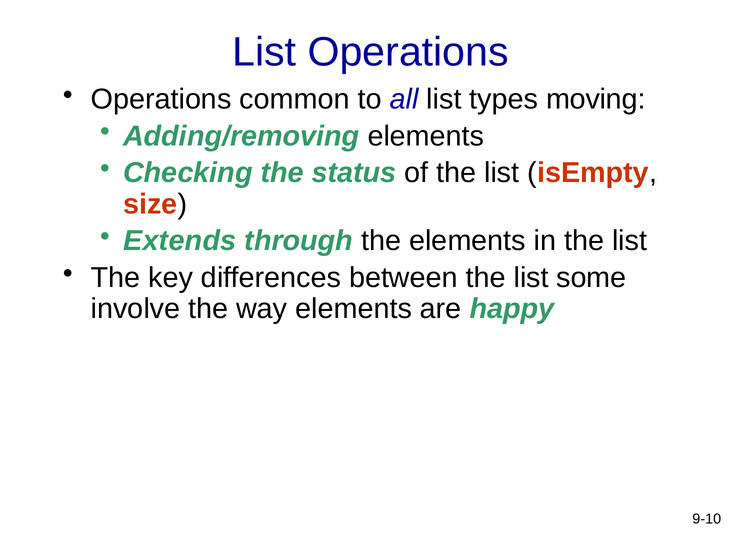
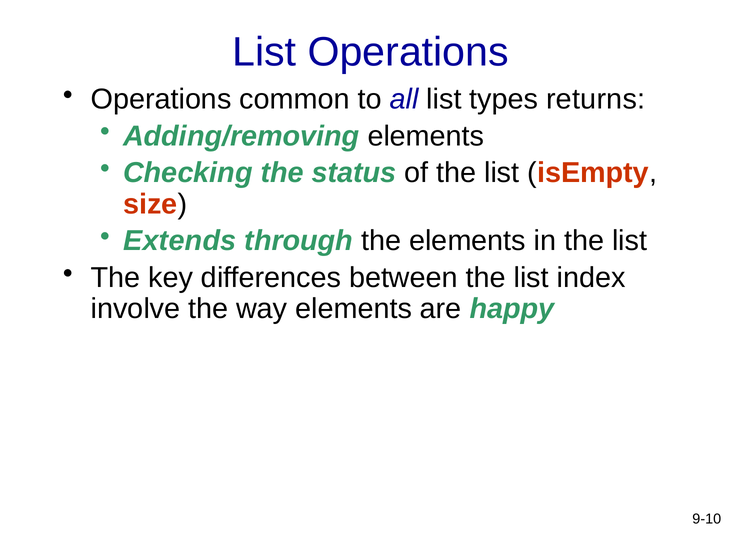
moving: moving -> returns (596, 99)
some: some -> index (591, 278)
